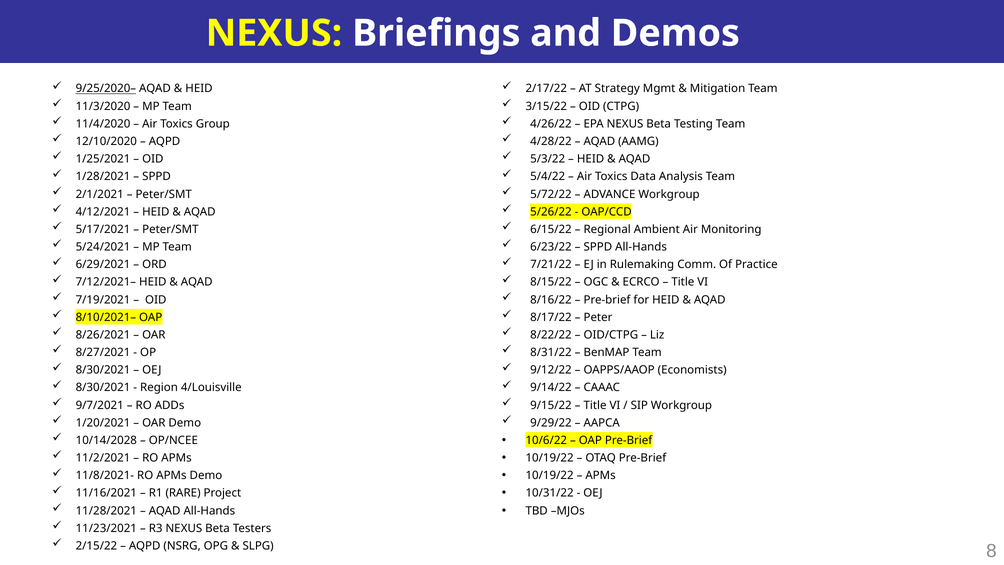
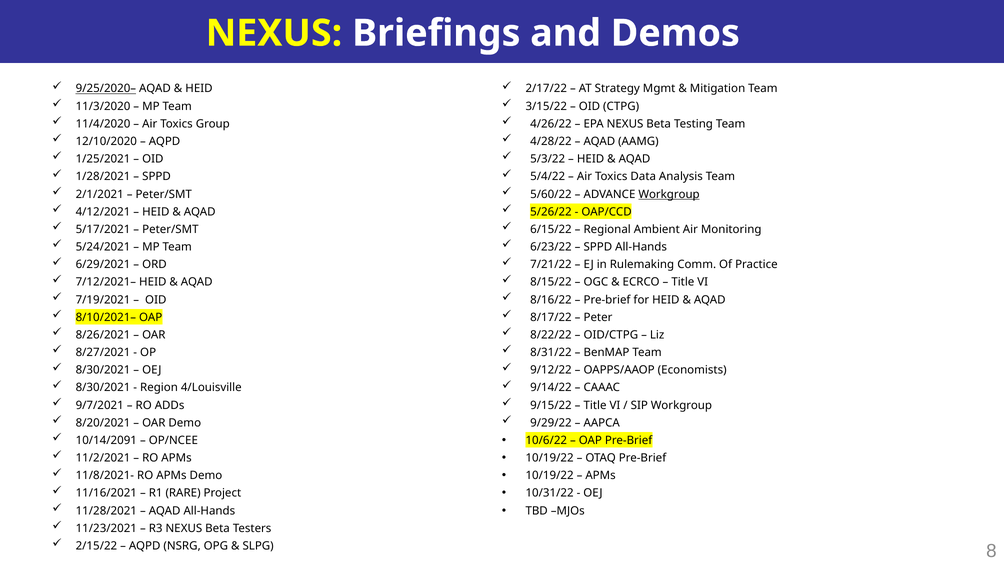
5/72/22: 5/72/22 -> 5/60/22 (551, 194)
Workgroup underline: none -> present (669, 194)
1/20/2021: 1/20/2021 -> 8/20/2021 (103, 423)
10/14/2028: 10/14/2028 -> 10/14/2091 (106, 440)
